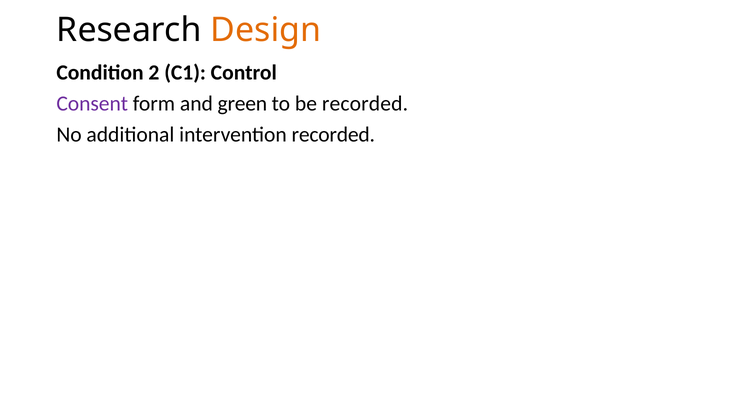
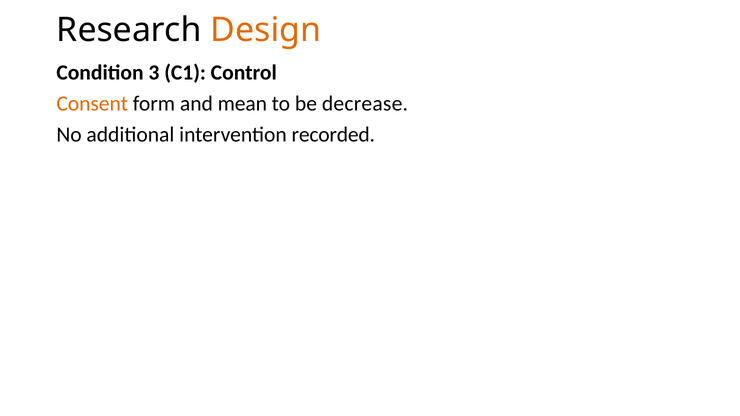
2: 2 -> 3 (154, 73)
Consent colour: purple -> orange (92, 104)
green: green -> mean (242, 104)
be recorded: recorded -> decrease (365, 104)
